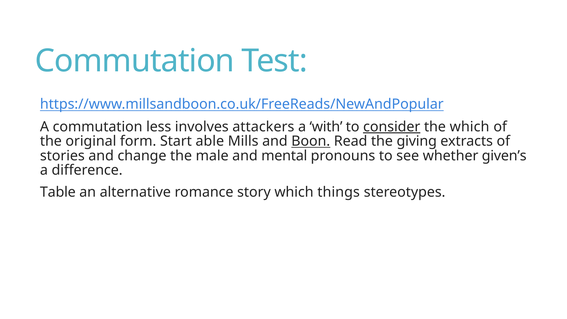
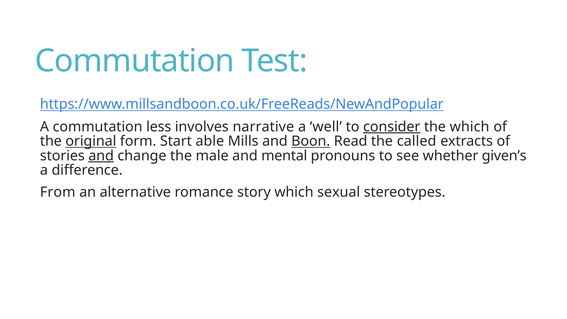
attackers: attackers -> narrative (263, 127)
with: with -> well (326, 127)
original underline: none -> present (91, 141)
giving: giving -> called (417, 141)
and underline: none -> present (101, 156)
Table: Table -> From (58, 192)
things: things -> sexual (339, 192)
